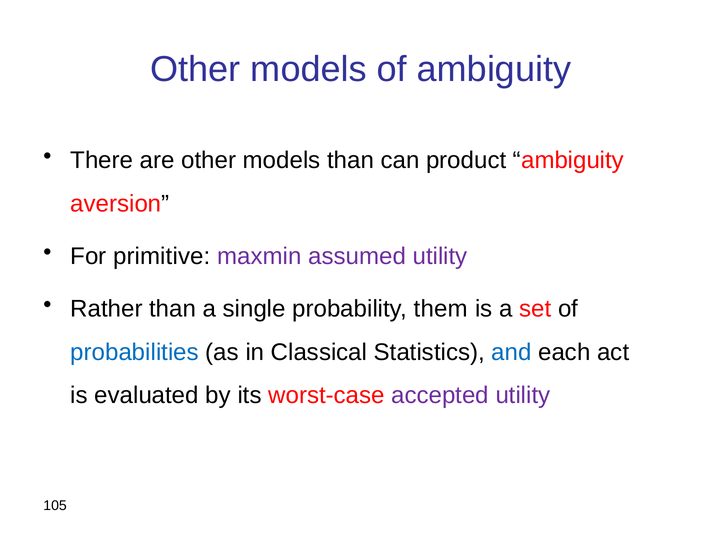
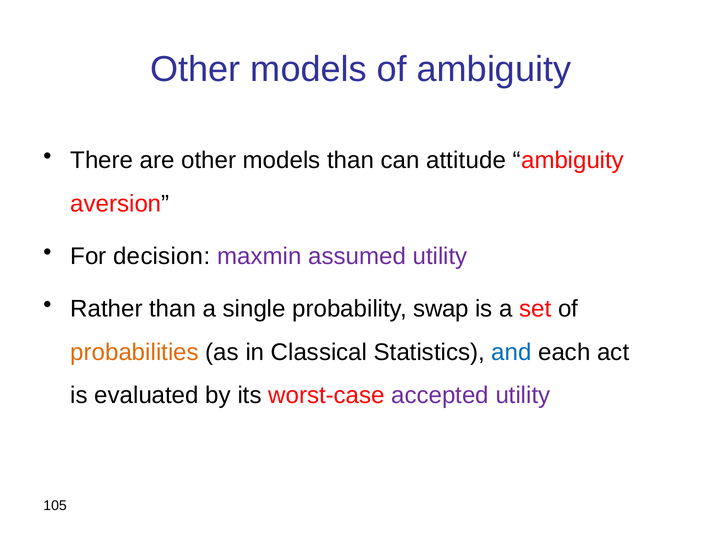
product: product -> attitude (466, 161)
primitive: primitive -> decision (162, 256)
them: them -> swap (441, 309)
probabilities colour: blue -> orange (135, 352)
